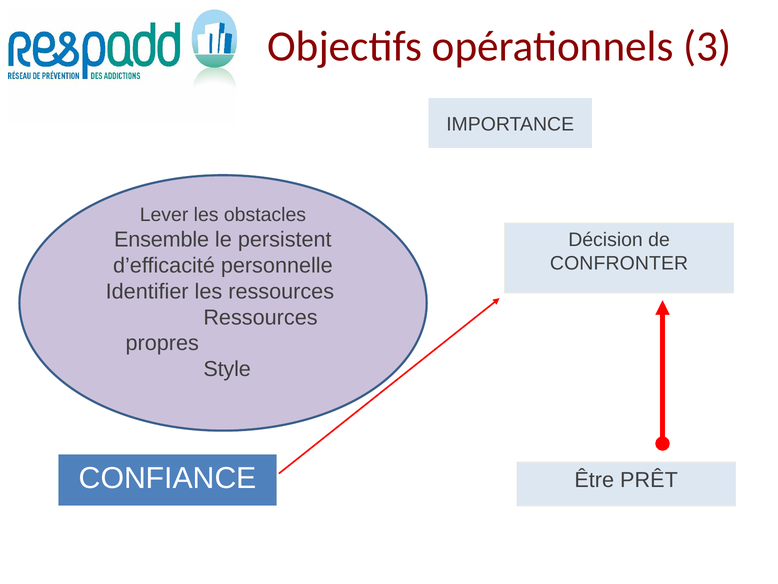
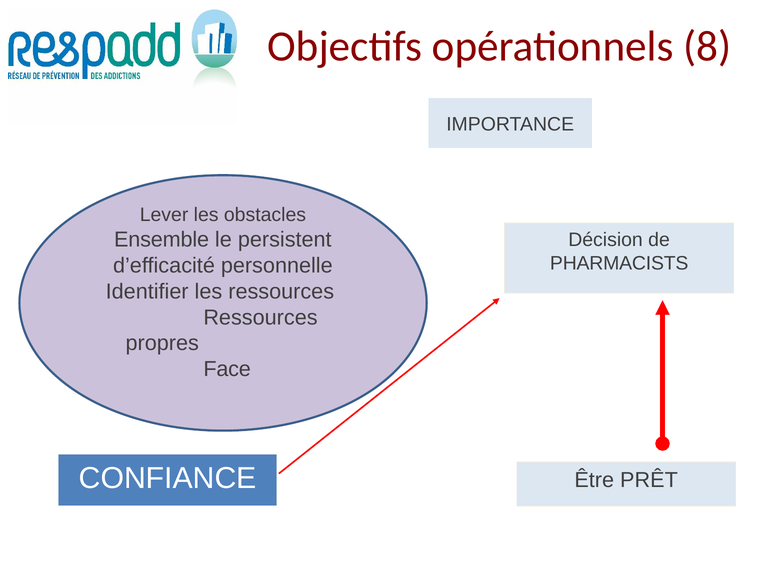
3: 3 -> 8 (707, 46)
CONFRONTER: CONFRONTER -> PHARMACISTS (619, 263)
Style: Style -> Face (227, 369)
